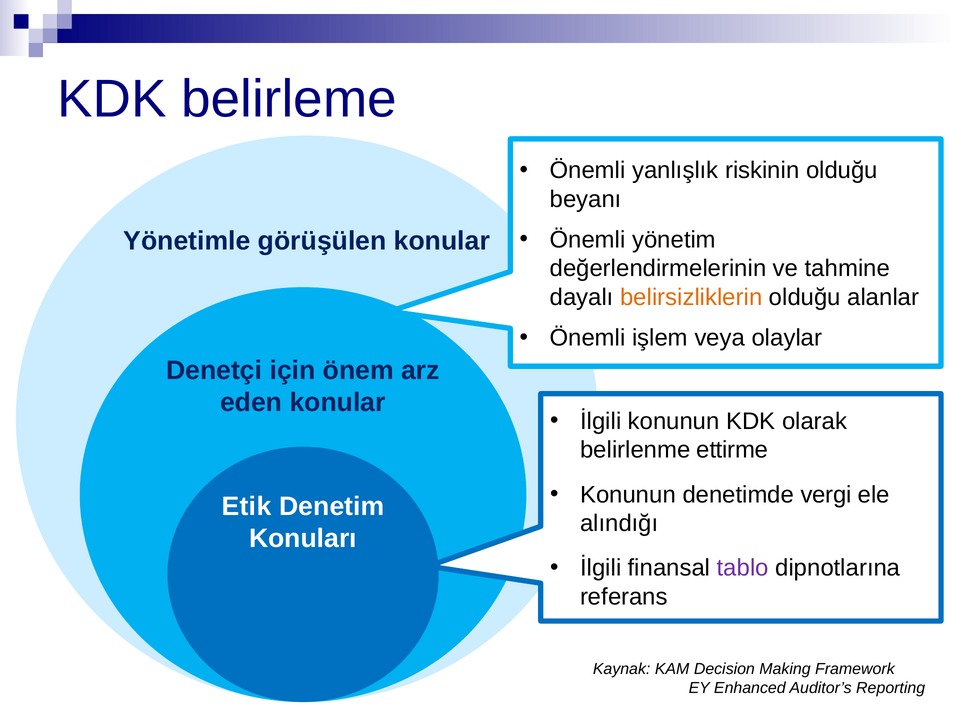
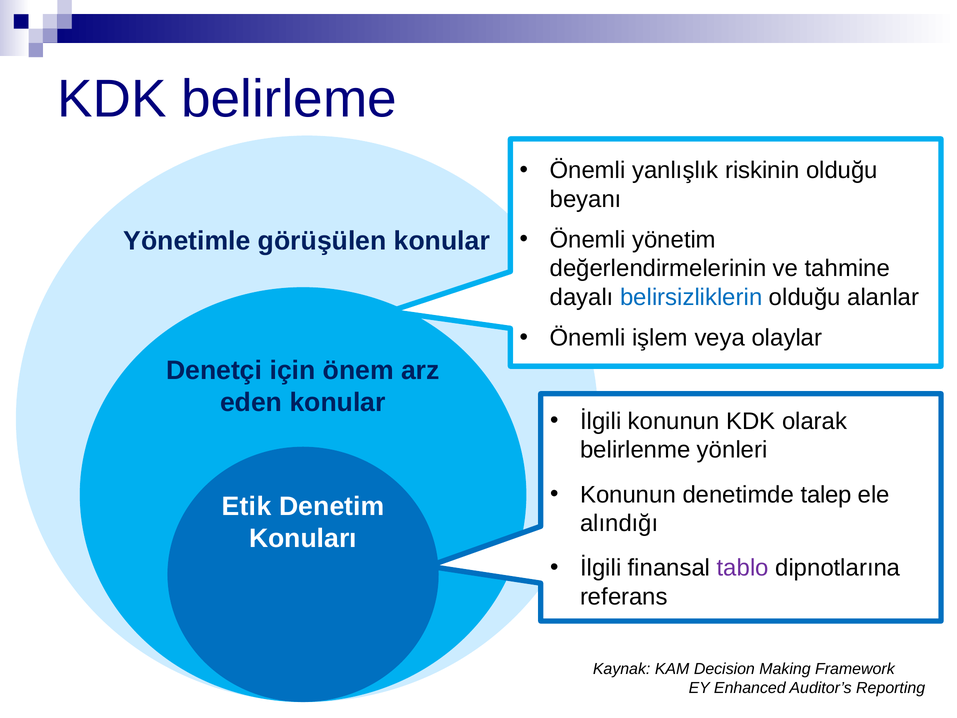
belirsizliklerin colour: orange -> blue (691, 297)
ettirme: ettirme -> yönleri (732, 450)
vergi: vergi -> talep (826, 494)
